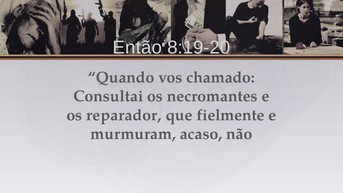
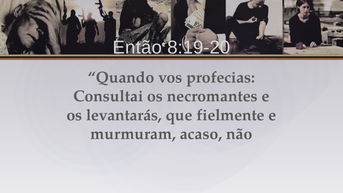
chamado: chamado -> profecias (221, 77)
reparador: reparador -> levantarás (124, 115)
